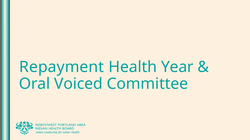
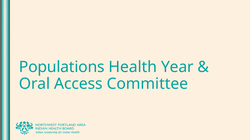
Repayment: Repayment -> Populations (62, 67)
Voiced: Voiced -> Access (78, 84)
